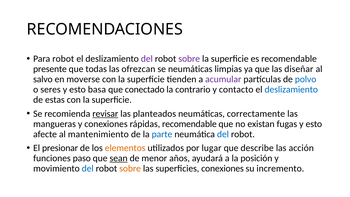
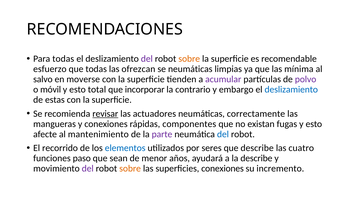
Para robot: robot -> todas (63, 59)
sobre colour: purple -> orange (189, 59)
presente: presente -> esfuerzo (50, 69)
diseñar: diseñar -> mínima (299, 69)
polvo colour: blue -> purple (306, 79)
seres: seres -> móvil (51, 89)
basa: basa -> total (97, 89)
conectado: conectado -> incorporar (145, 89)
contacto: contacto -> embargo (236, 89)
planteados: planteados -> actuadores (154, 114)
rápidas recomendable: recomendable -> componentes (189, 124)
parte colour: blue -> purple (162, 134)
presionar: presionar -> recorrido (60, 148)
elementos colour: orange -> blue (125, 148)
lugar: lugar -> seres (212, 148)
acción: acción -> cuatro (301, 148)
sean underline: present -> none (119, 158)
la posición: posición -> describe (256, 158)
del colour: blue -> purple (88, 168)
